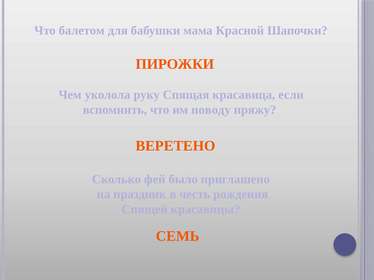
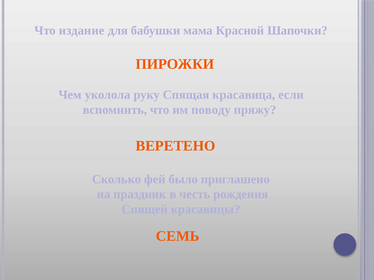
балетом: балетом -> издание (82, 31)
